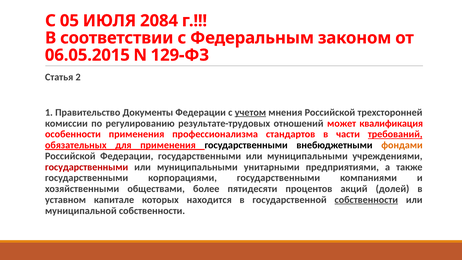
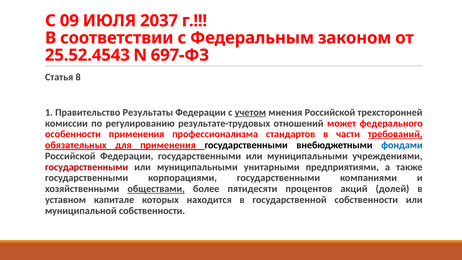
05: 05 -> 09 (69, 21)
2084: 2084 -> 2037 (159, 21)
06.05.2015: 06.05.2015 -> 25.52.4543 (87, 55)
129-ФЗ: 129-ФЗ -> 697-ФЗ (180, 55)
2: 2 -> 8 (78, 77)
Документы: Документы -> Результаты (148, 112)
квалификация: квалификация -> федерального (391, 123)
фондами colour: orange -> blue (402, 145)
обществами underline: none -> present (156, 189)
собственности underline: present -> none (366, 200)
